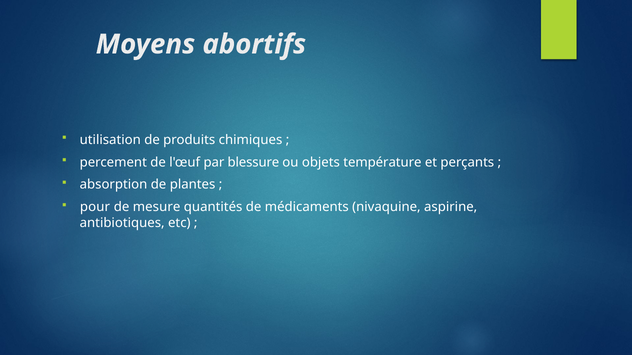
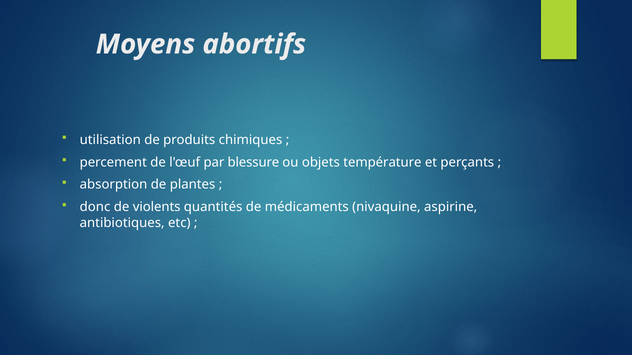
pour: pour -> donc (95, 207)
mesure: mesure -> violents (157, 207)
